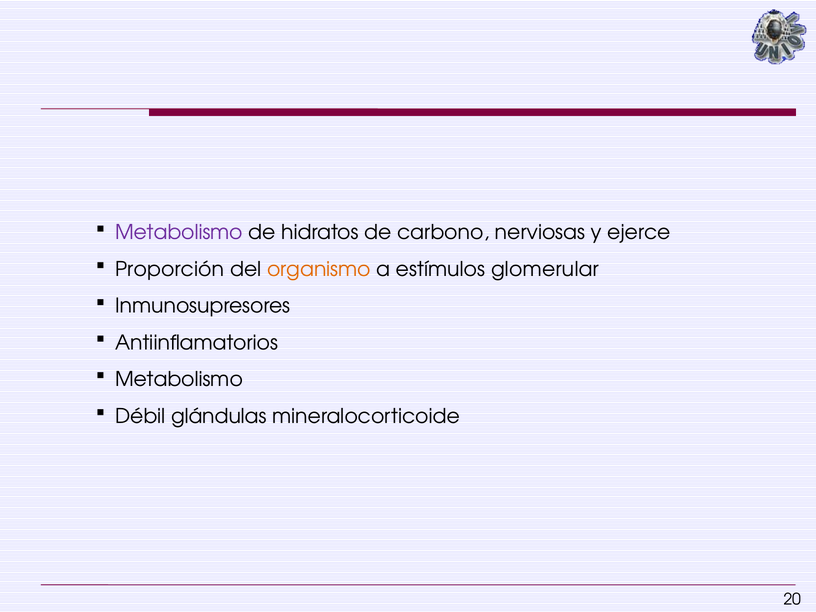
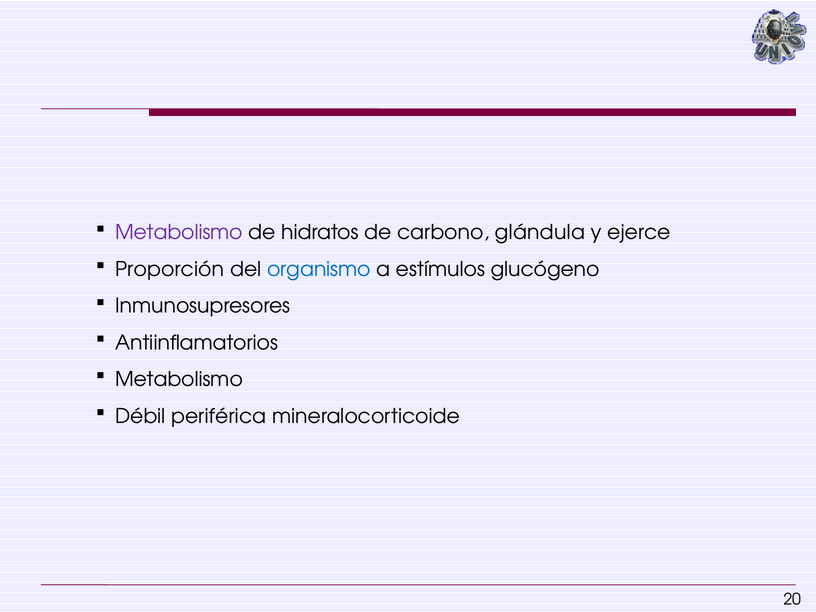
nerviosas: nerviosas -> glándula (540, 233)
organismo colour: orange -> blue (319, 269)
glomerular: glomerular -> glucógeno (545, 269)
glándulas: glándulas -> periférica (219, 416)
